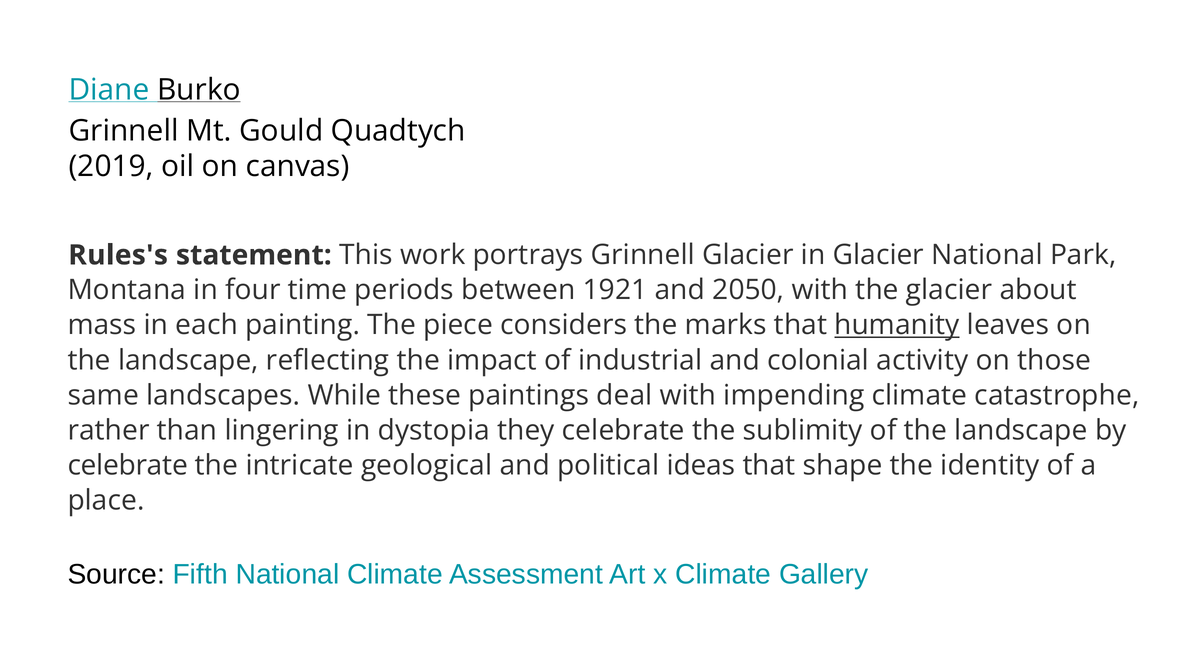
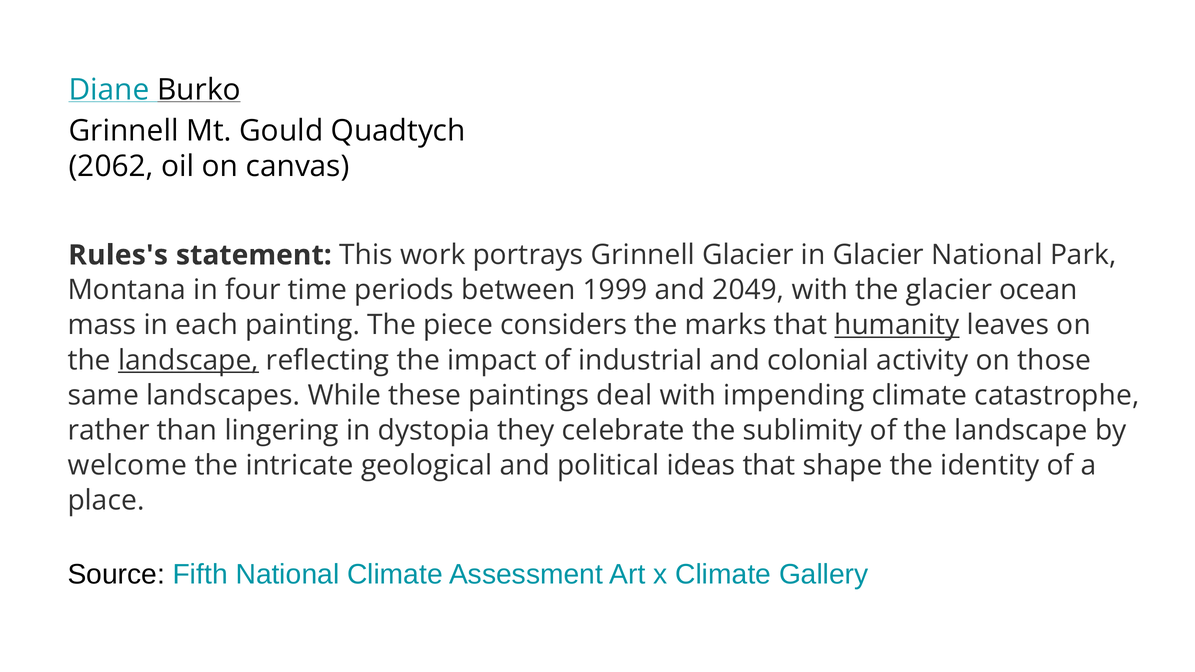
2019: 2019 -> 2062 (111, 167)
1921: 1921 -> 1999 (615, 290)
2050: 2050 -> 2049 (748, 290)
about: about -> ocean (1038, 290)
landscape underline: none -> present (188, 360)
celebrate: celebrate -> welcome (127, 465)
